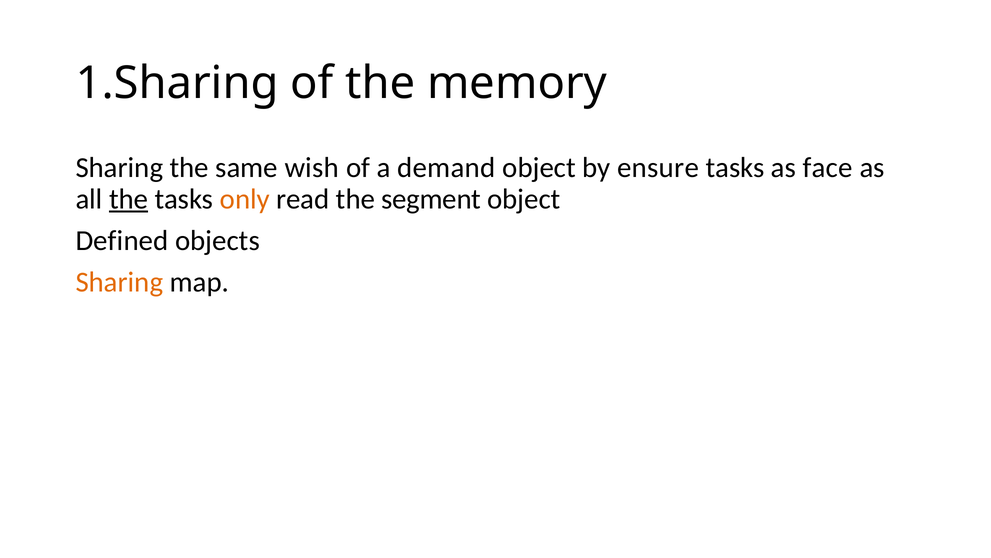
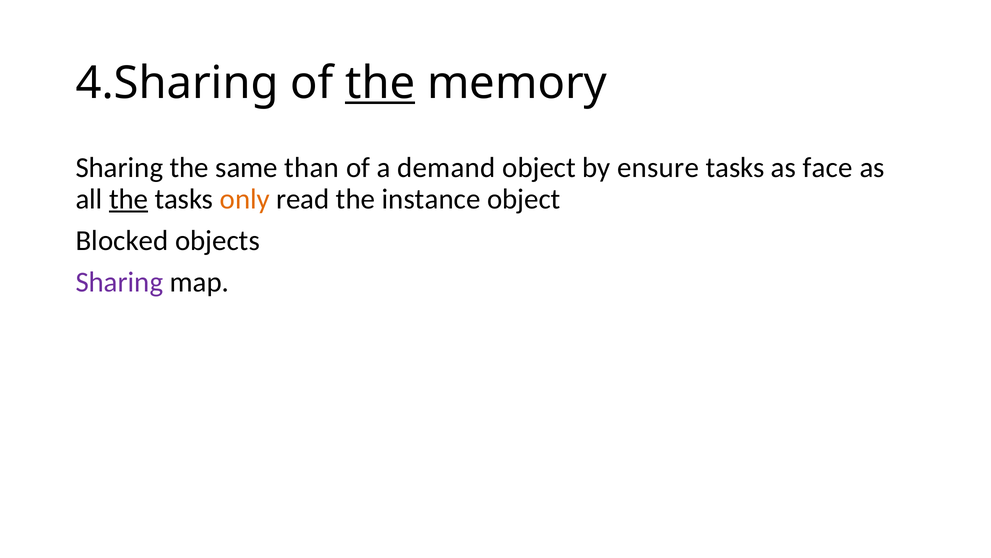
1.Sharing: 1.Sharing -> 4.Sharing (177, 83)
the underline: none -> present (380, 83)
wish: wish -> than (312, 168)
segment: segment -> instance (431, 199)
Defined: Defined -> Blocked (122, 240)
Sharing colour: orange -> purple (119, 282)
